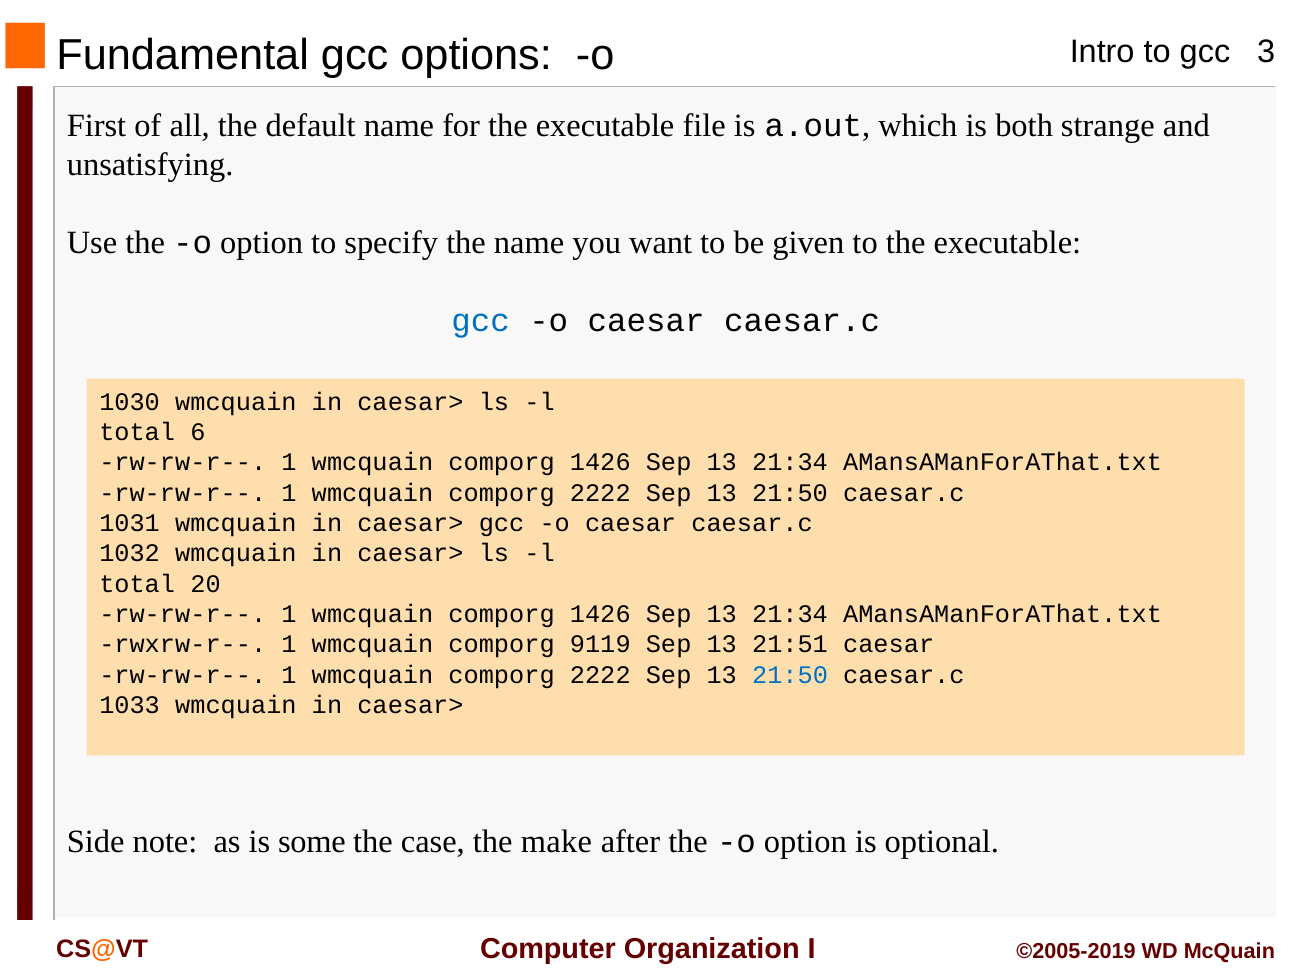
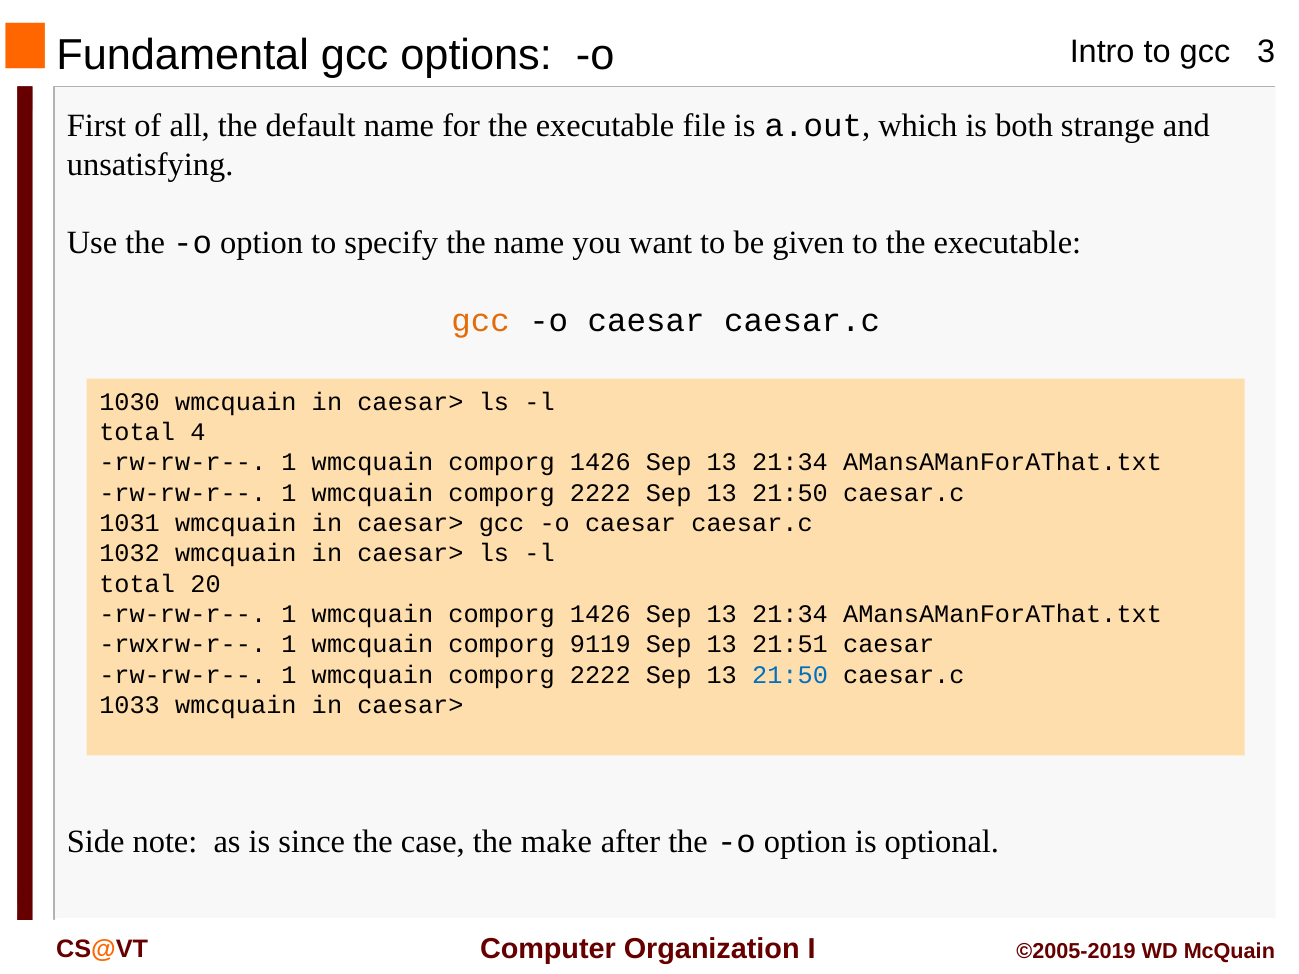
gcc colour: blue -> orange (481, 320)
6: 6 -> 4 (198, 432)
some: some -> since (312, 842)
